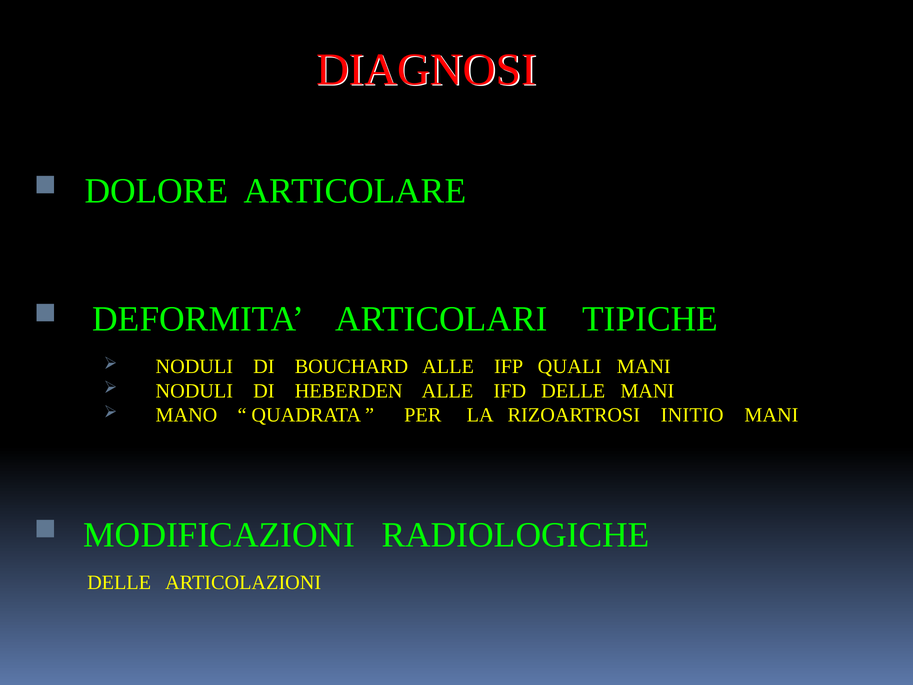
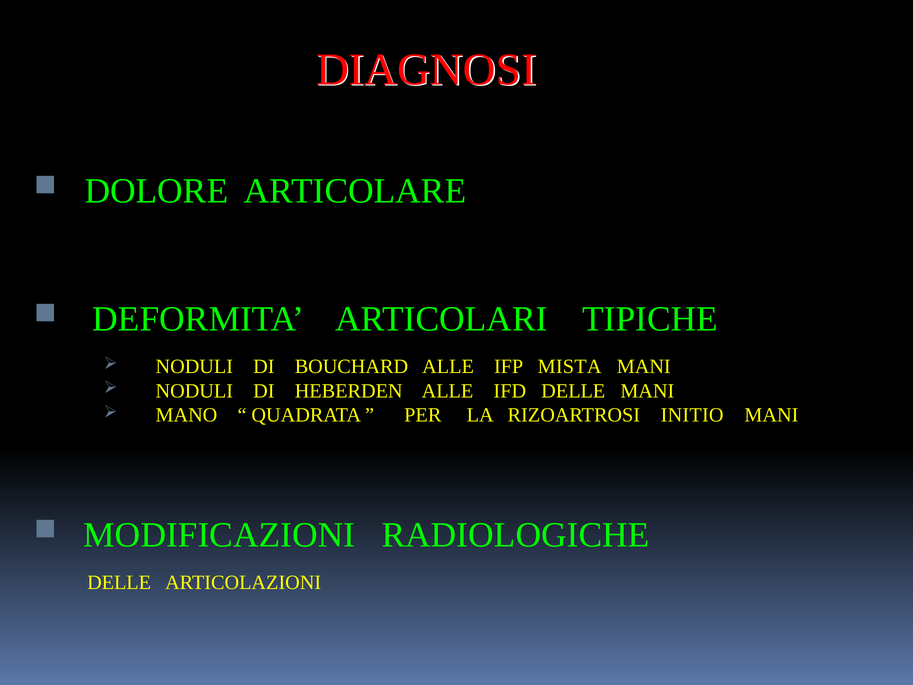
QUALI: QUALI -> MISTA (570, 366)
